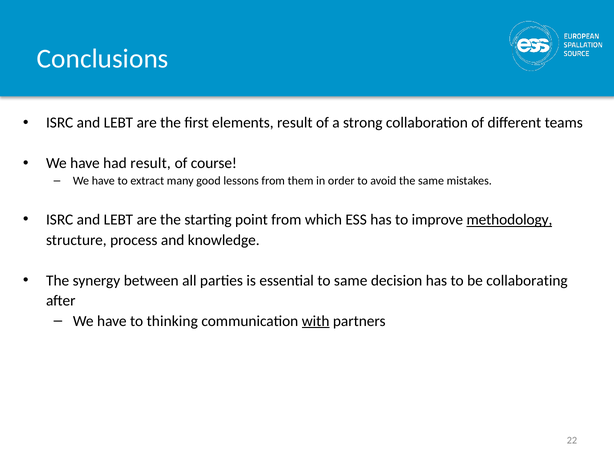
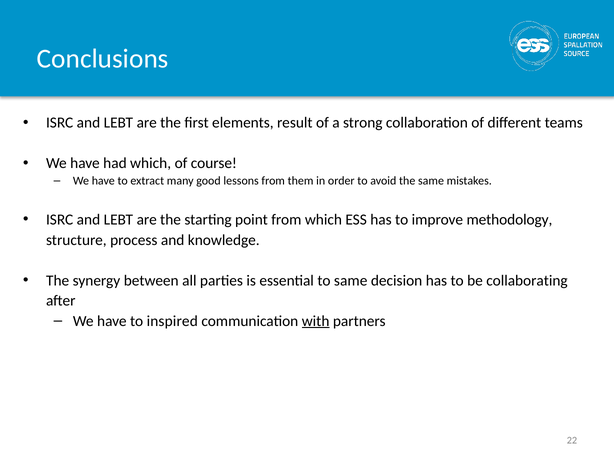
had result: result -> which (151, 163)
methodology underline: present -> none (509, 219)
thinking: thinking -> inspired (172, 321)
